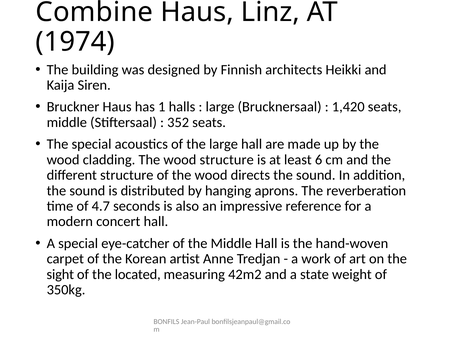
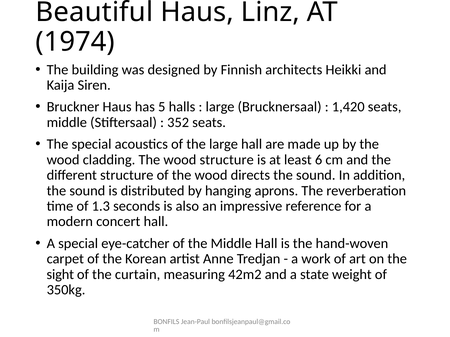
Combine: Combine -> Beautiful (94, 12)
1: 1 -> 5 (162, 107)
4.7: 4.7 -> 1.3 (101, 206)
located: located -> curtain (138, 275)
